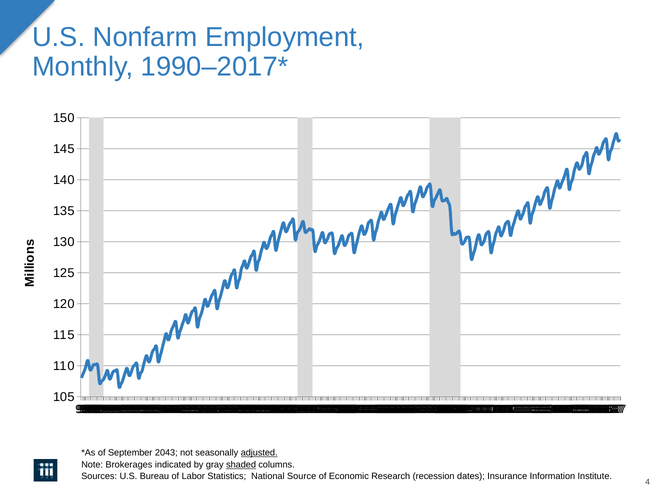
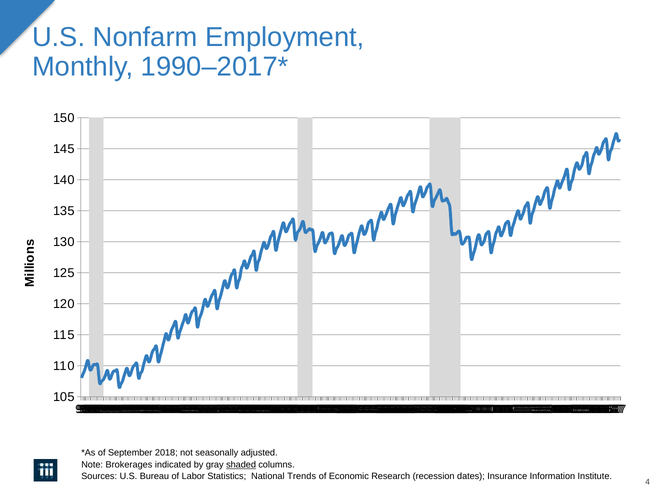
2043: 2043 -> 2018 (166, 453)
adjusted underline: present -> none (259, 453)
Source: Source -> Trends (302, 476)
